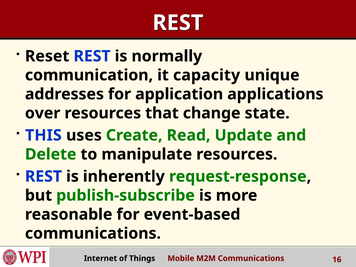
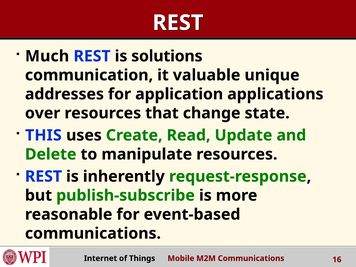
Reset: Reset -> Much (47, 56)
normally: normally -> solutions (167, 56)
capacity: capacity -> valuable (207, 75)
